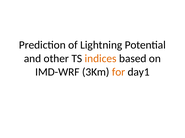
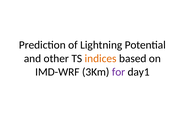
for colour: orange -> purple (119, 72)
